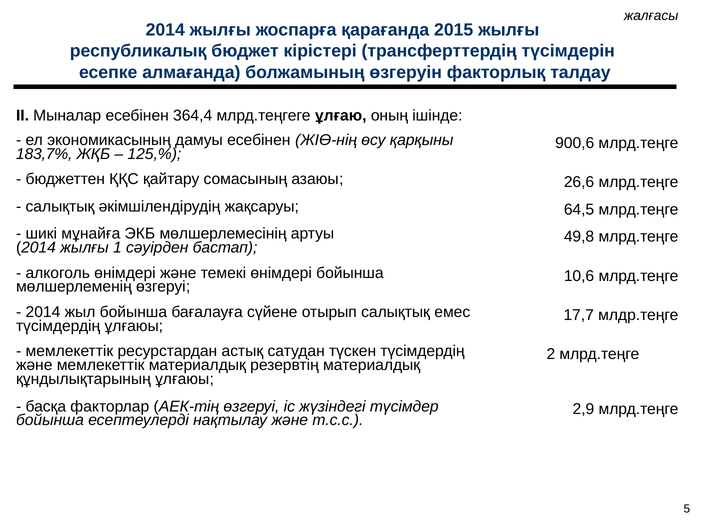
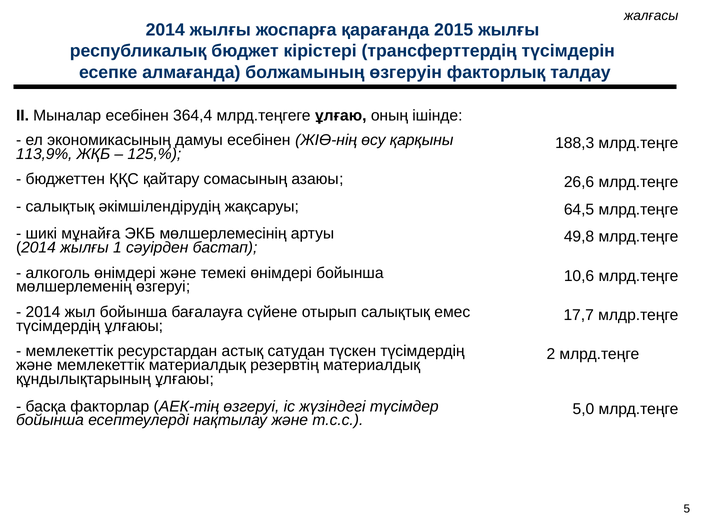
900,6: 900,6 -> 188,3 (575, 143)
183,7%: 183,7% -> 113,9% (44, 154)
2,9: 2,9 -> 5,0 (583, 410)
